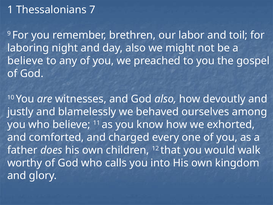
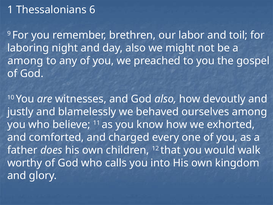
7: 7 -> 6 (92, 10)
believe: believe -> among (25, 61)
